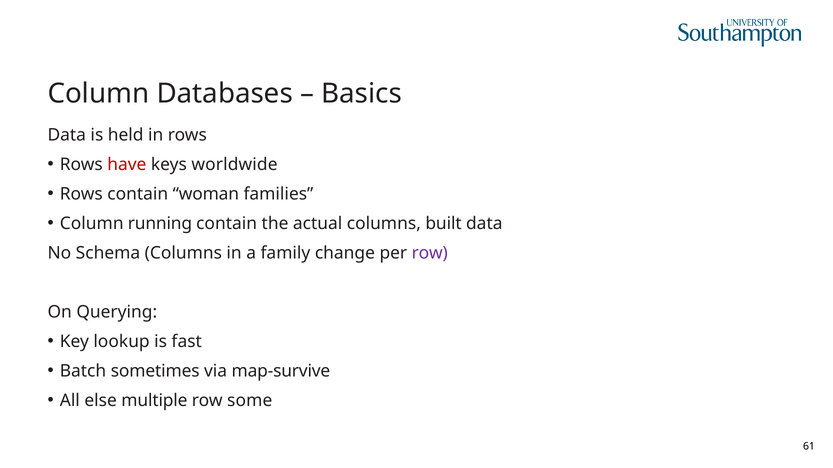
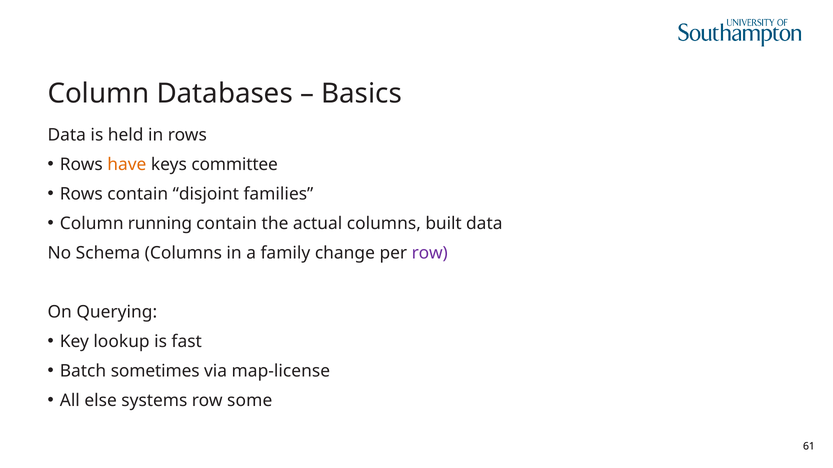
have colour: red -> orange (127, 165)
worldwide: worldwide -> committee (235, 165)
woman: woman -> disjoint (206, 194)
map-survive: map-survive -> map-license (281, 371)
multiple: multiple -> systems (154, 401)
